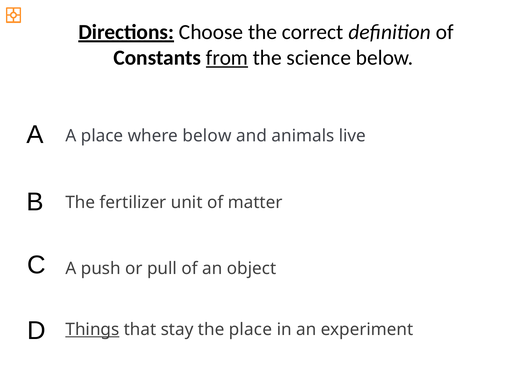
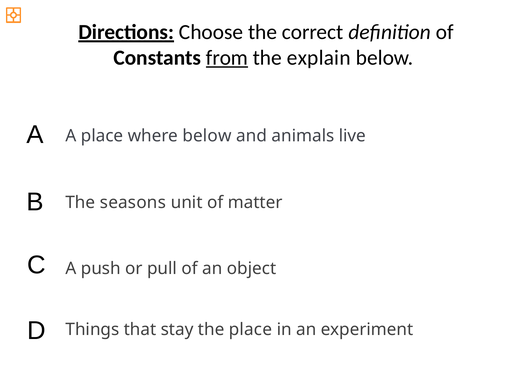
science: science -> explain (319, 58)
fertilizer: fertilizer -> seasons (133, 202)
Things underline: present -> none (92, 329)
